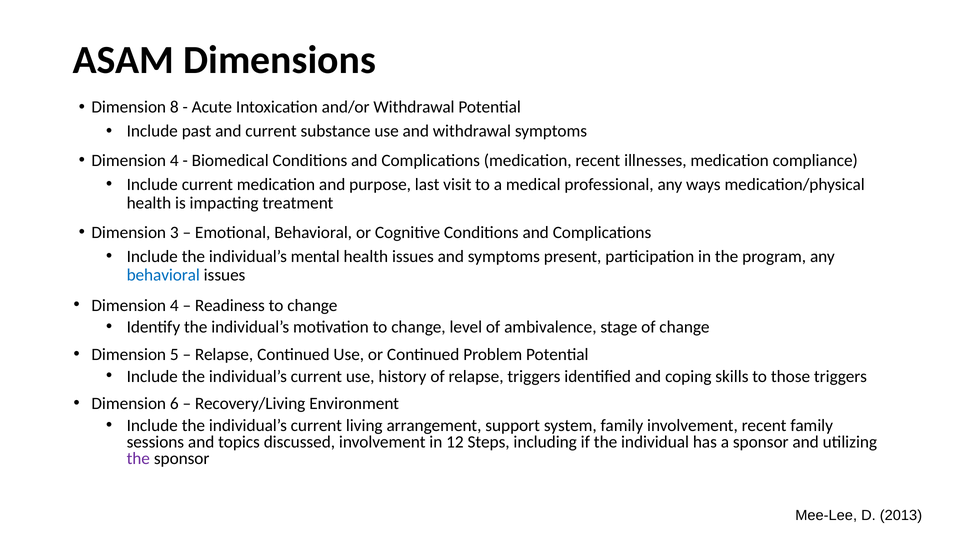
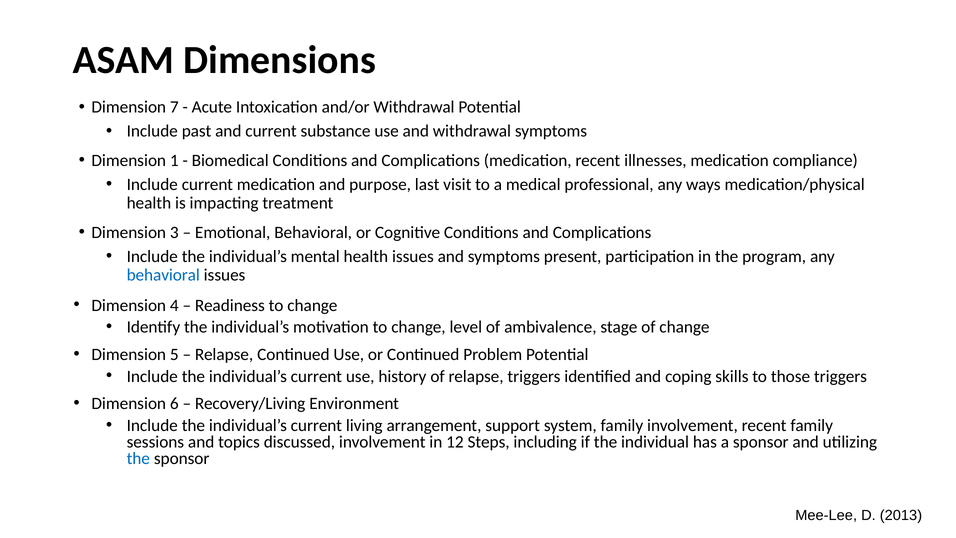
8: 8 -> 7 (174, 107)
4: 4 -> 1 (174, 160)
the colour: purple -> blue (138, 459)
